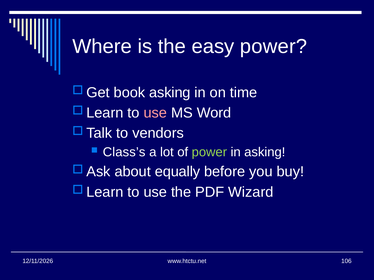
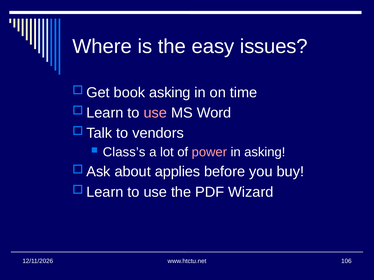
easy power: power -> issues (274, 47)
power colour: light green -> pink (209, 152)
equally: equally -> applies (178, 172)
